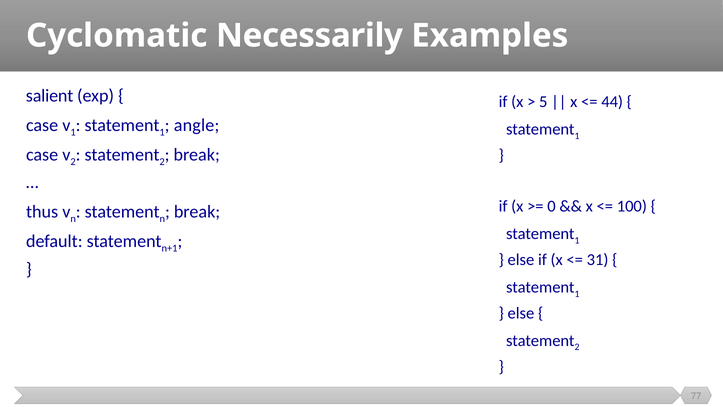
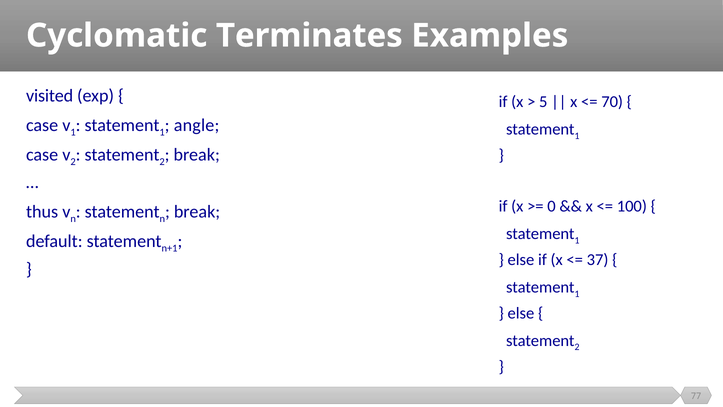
Necessarily: Necessarily -> Terminates (309, 36)
salient: salient -> visited (50, 96)
44: 44 -> 70 (612, 102)
31: 31 -> 37 (598, 260)
